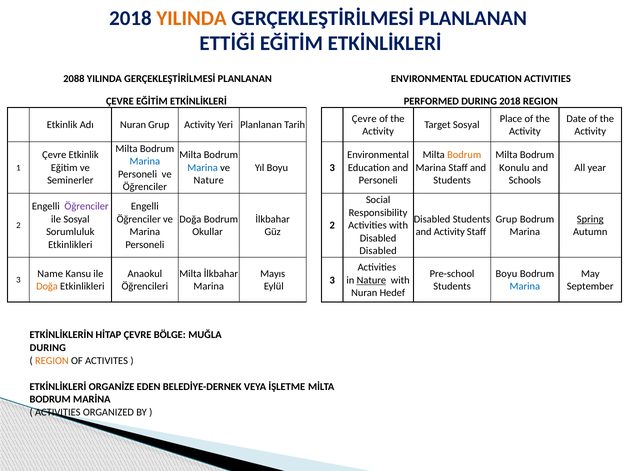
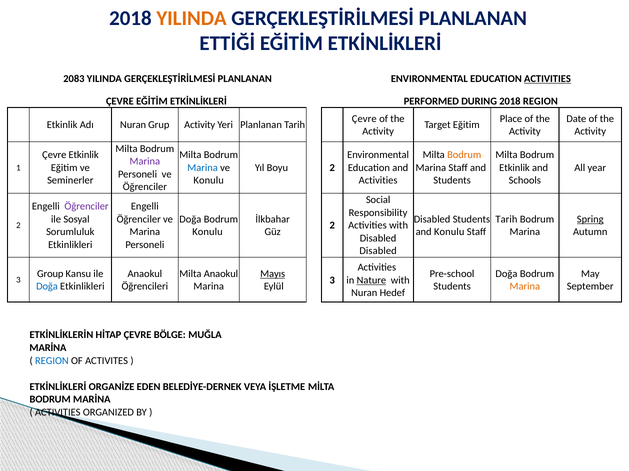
2088: 2088 -> 2083 (74, 79)
ACTIVITIES underline: none -> present (547, 79)
Target Sosyal: Sosyal -> Eğitim (466, 125)
Marina colour: blue -> purple (145, 162)
Boyu 3: 3 -> 2 (332, 168)
Konulu: Konulu -> Etkinlik (514, 168)
Nature: Nature -> Konulu (209, 181)
Personeli: Personeli -> Activities (378, 181)
Grup: Grup -> Tarih (506, 219)
Okullar: Okullar -> Konulu (207, 232)
and Activity: Activity -> Konulu (449, 232)
Name: Name -> Group (50, 274)
Milta İlkbahar: İlkbahar -> Anaokul (221, 274)
Mayıs underline: none -> present (273, 274)
Boyu: Boyu -> Doğa (506, 274)
Doğa colour: orange -> blue (47, 287)
Marina colour: blue -> orange (525, 287)
DURING: DURING -> MARİNA (48, 348)
REGION colour: orange -> blue (52, 361)
